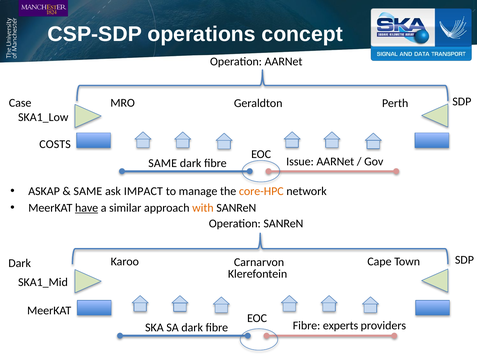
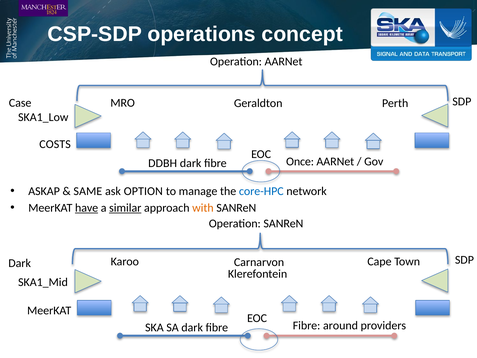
Issue: Issue -> Once (300, 161)
SAME: SAME -> DDBH (163, 163)
IMPACT: IMPACT -> OPTION (143, 191)
core-HPC colour: orange -> blue (261, 191)
similar underline: none -> present (125, 208)
experts: experts -> around (340, 325)
